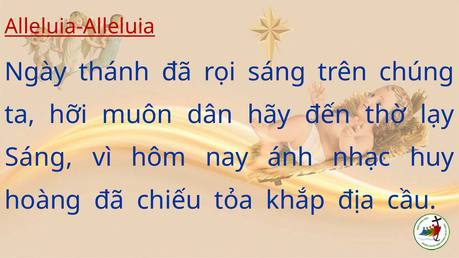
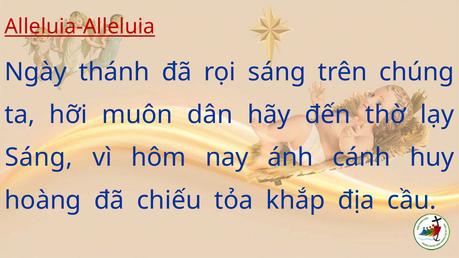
nhạc: nhạc -> cánh (362, 158)
